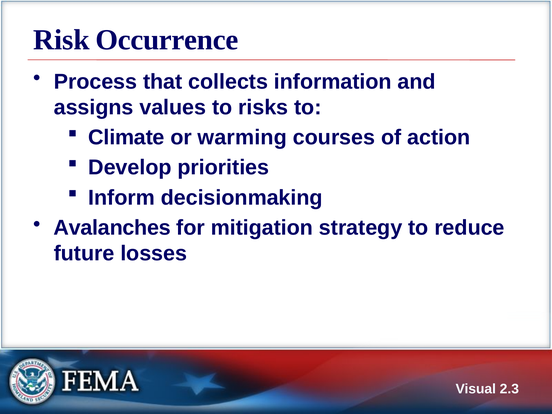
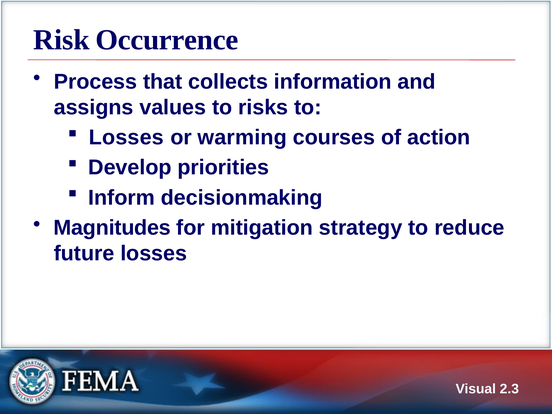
Climate: Climate -> Losses (126, 137)
Avalanches: Avalanches -> Magnitudes (112, 228)
